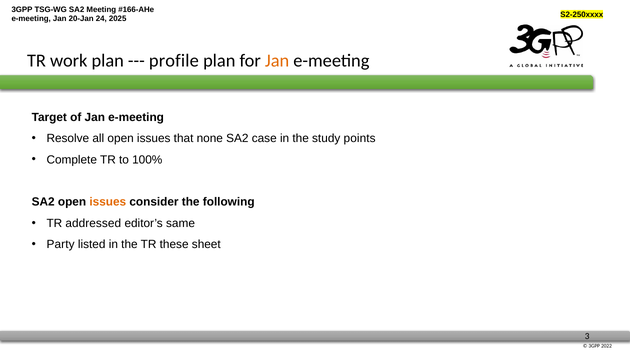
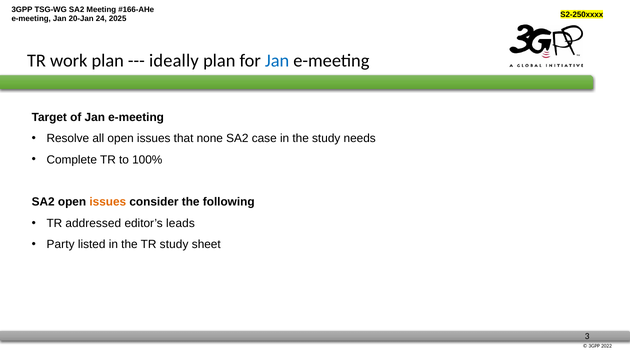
profile: profile -> ideally (174, 61)
Jan colour: orange -> blue (277, 61)
points: points -> needs (360, 139)
same: same -> leads (180, 224)
TR these: these -> study (174, 245)
